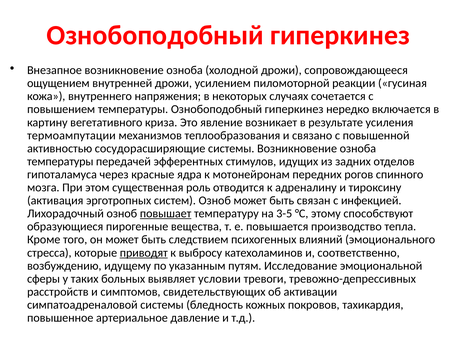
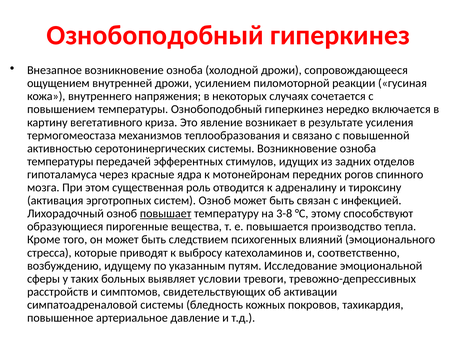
термоампутации: термоампутации -> термогомеостаза (71, 135)
сосудорасширяющие: сосудорасширяющие -> серотонинергических (150, 148)
3-5: 3-5 -> 3-8 (284, 213)
приводят underline: present -> none (144, 253)
